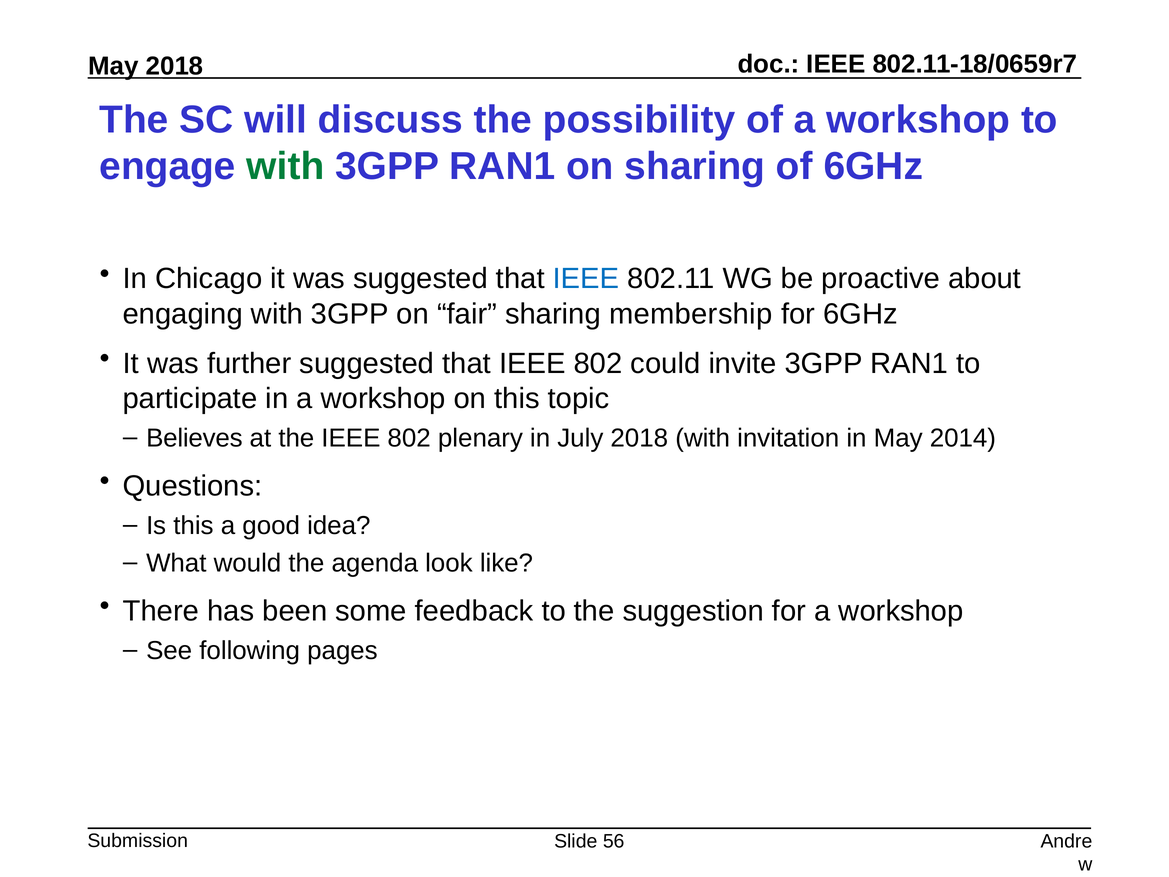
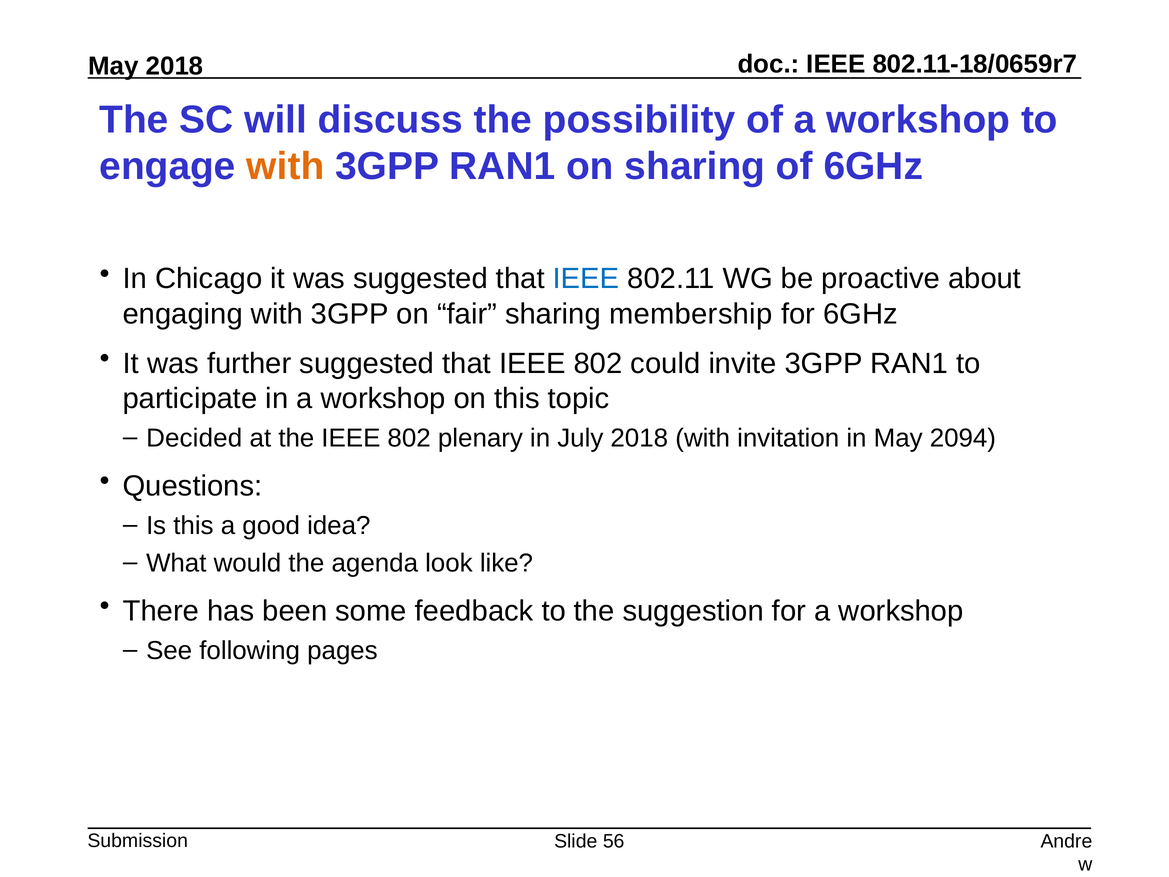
with colour: green -> orange (285, 166)
Believes: Believes -> Decided (194, 438)
2014: 2014 -> 2094 (963, 438)
